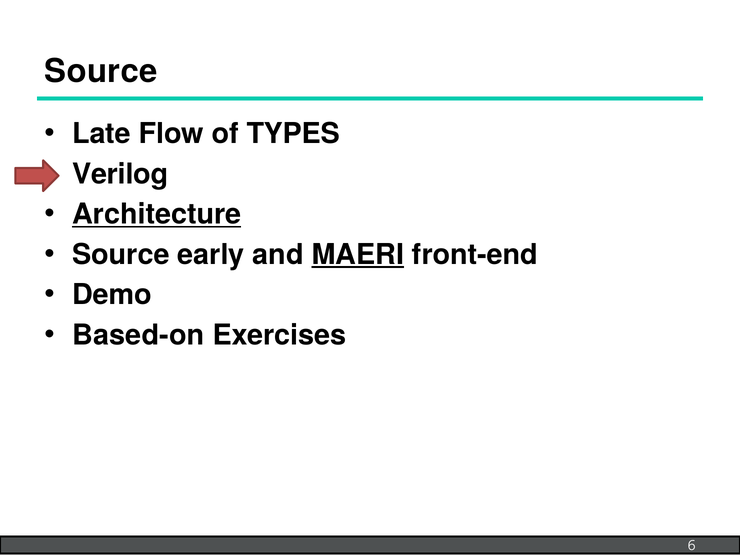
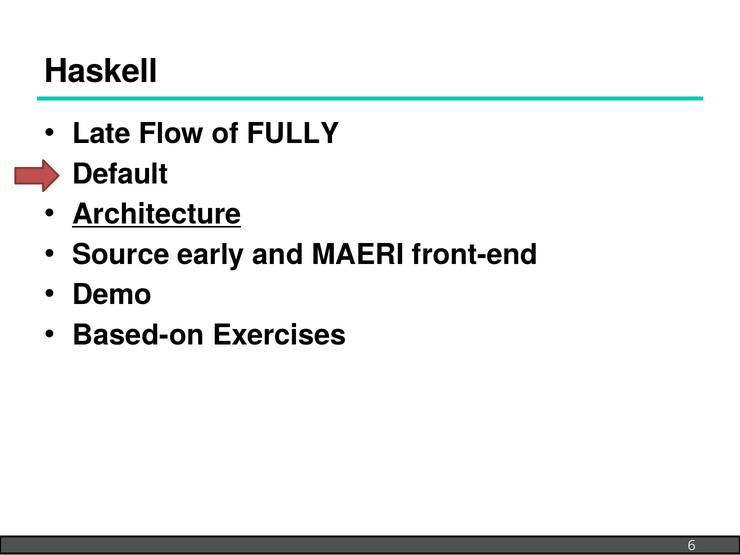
Source: Source -> Haskell (101, 71)
TYPES: TYPES -> FULLY (293, 134)
Verilog: Verilog -> Default (120, 174)
MAERI underline: present -> none (358, 255)
